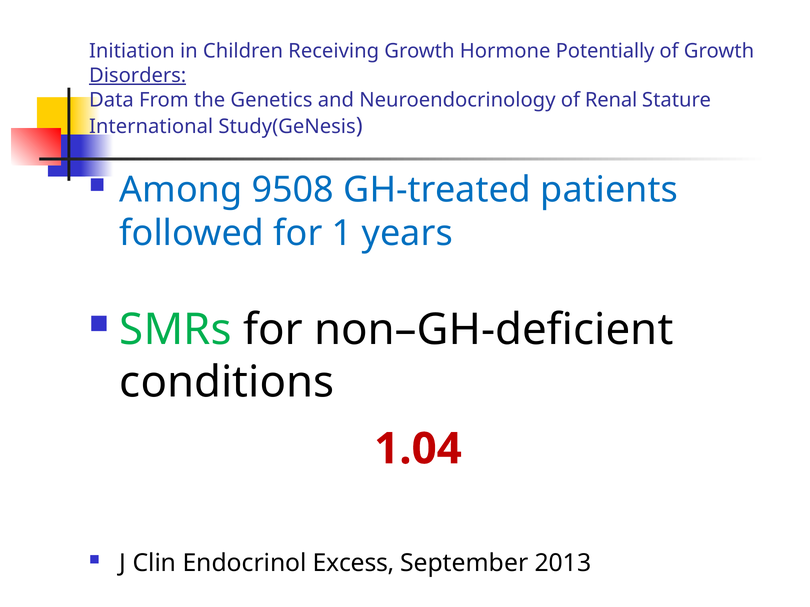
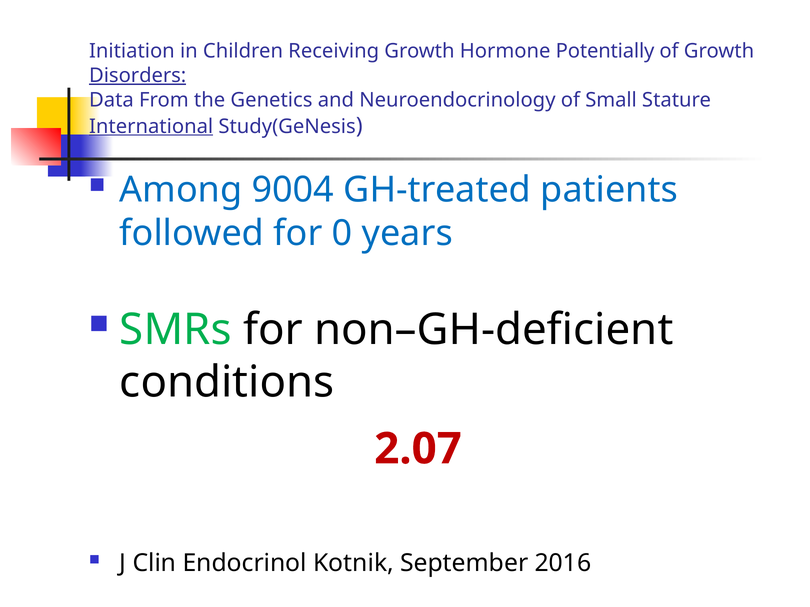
Renal: Renal -> Small (611, 100)
International underline: none -> present (151, 126)
9508: 9508 -> 9004 (293, 190)
1: 1 -> 0 (342, 233)
1.04: 1.04 -> 2.07 (418, 449)
Excess: Excess -> Kotnik (353, 563)
2013: 2013 -> 2016 (563, 563)
